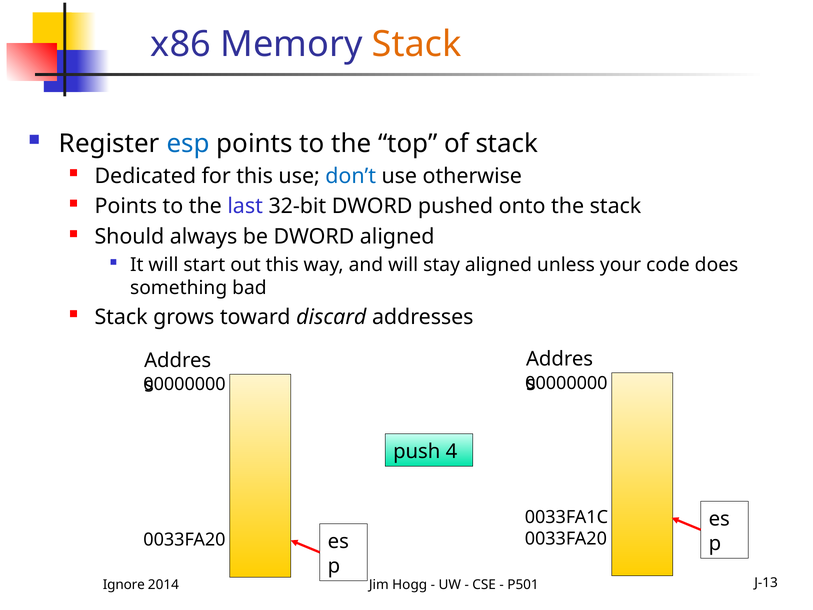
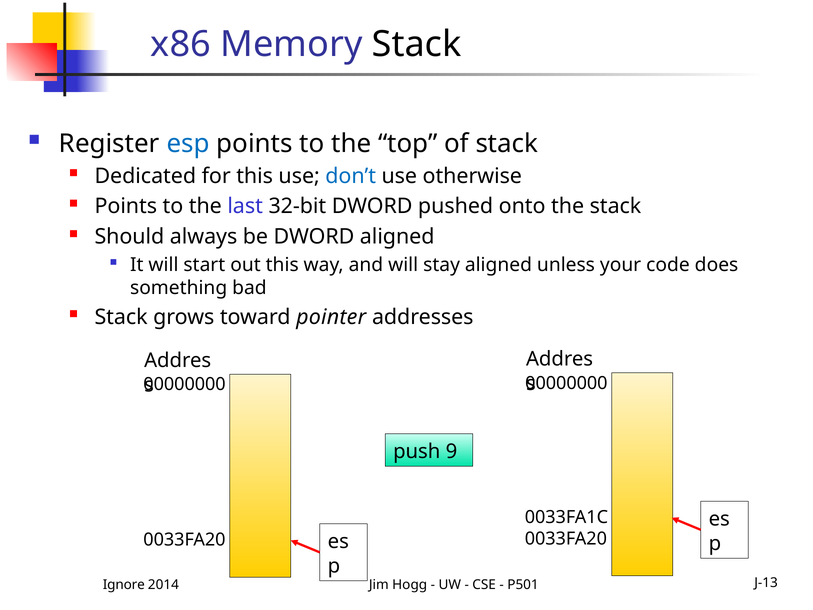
Stack colour: orange -> black (417, 44)
discard: discard -> pointer (331, 317)
4: 4 -> 9 (451, 451)
